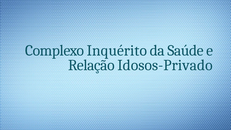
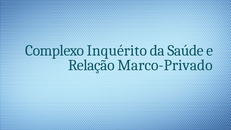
Idosos-Privado: Idosos-Privado -> Marco-Privado (165, 65)
